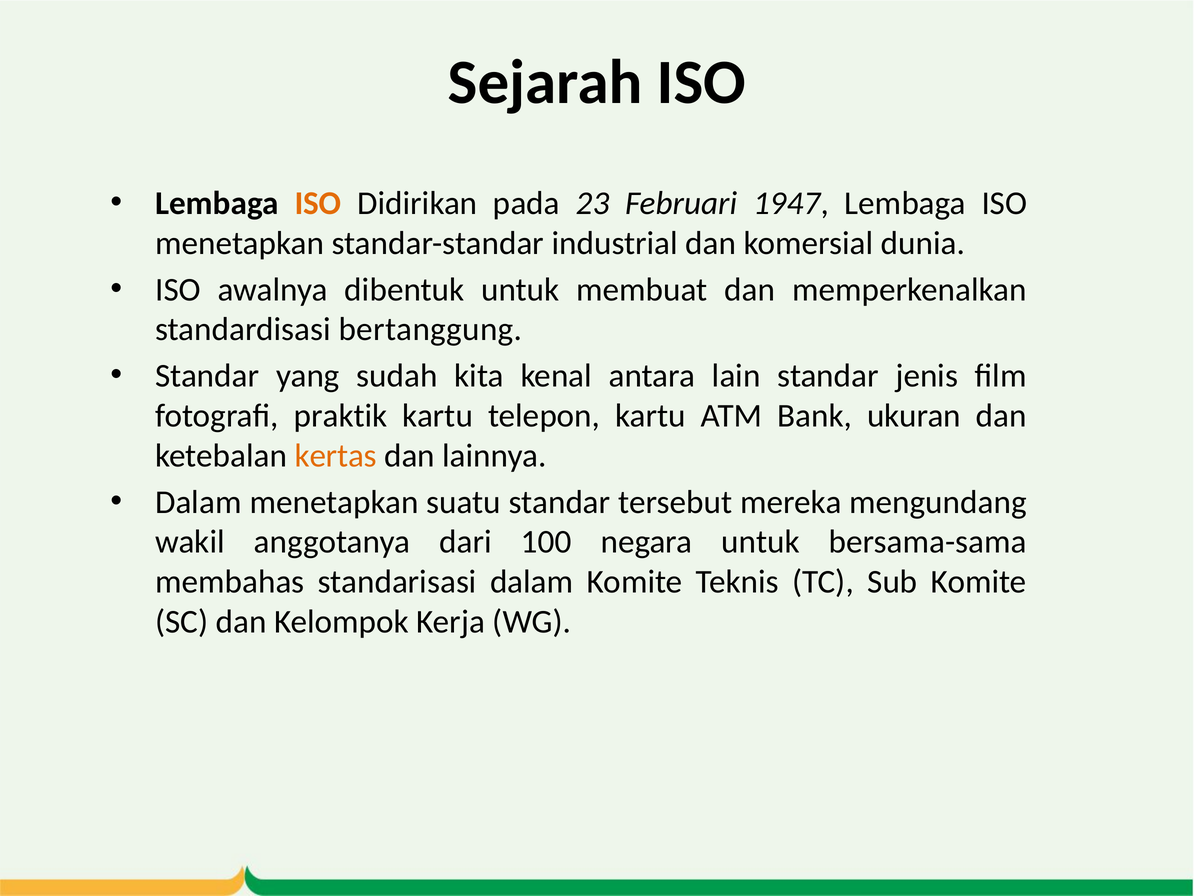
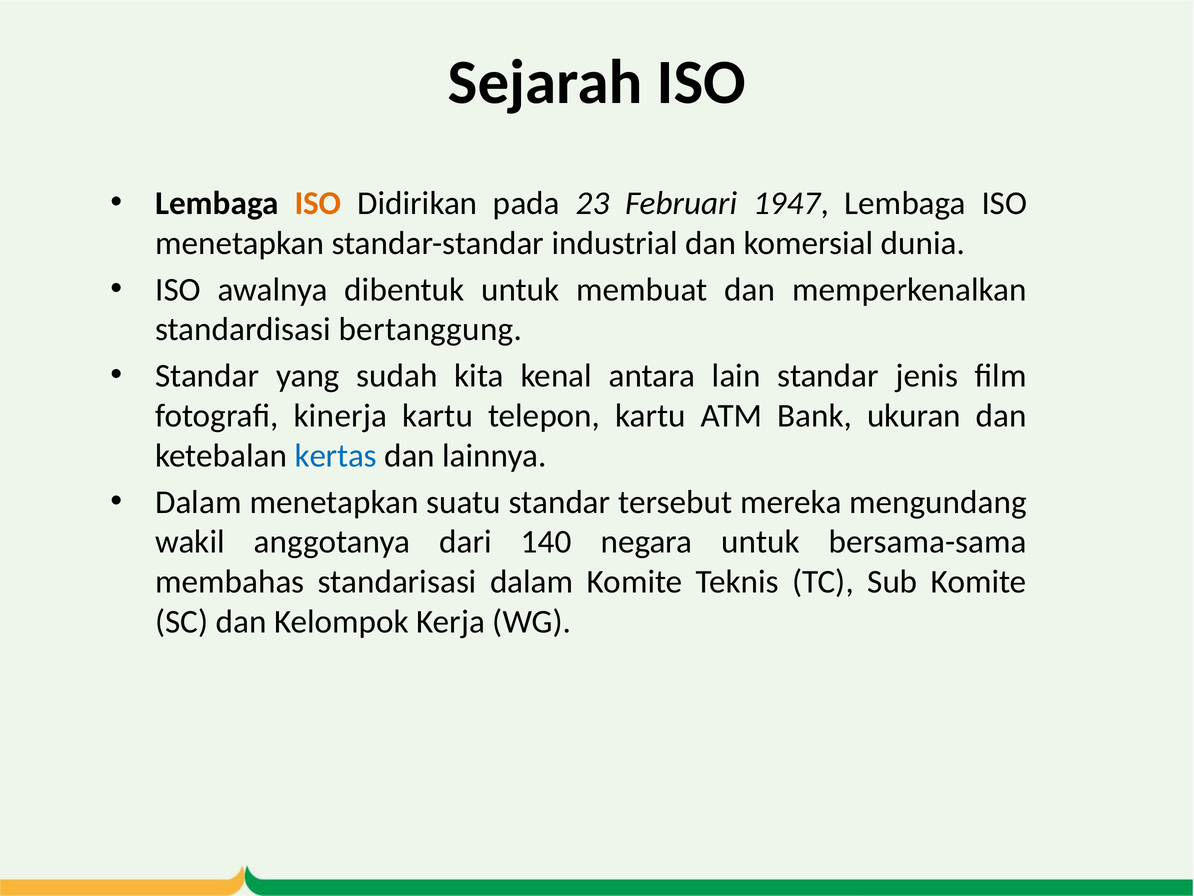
praktik: praktik -> kinerja (340, 416)
kertas colour: orange -> blue (336, 455)
100: 100 -> 140 (546, 542)
